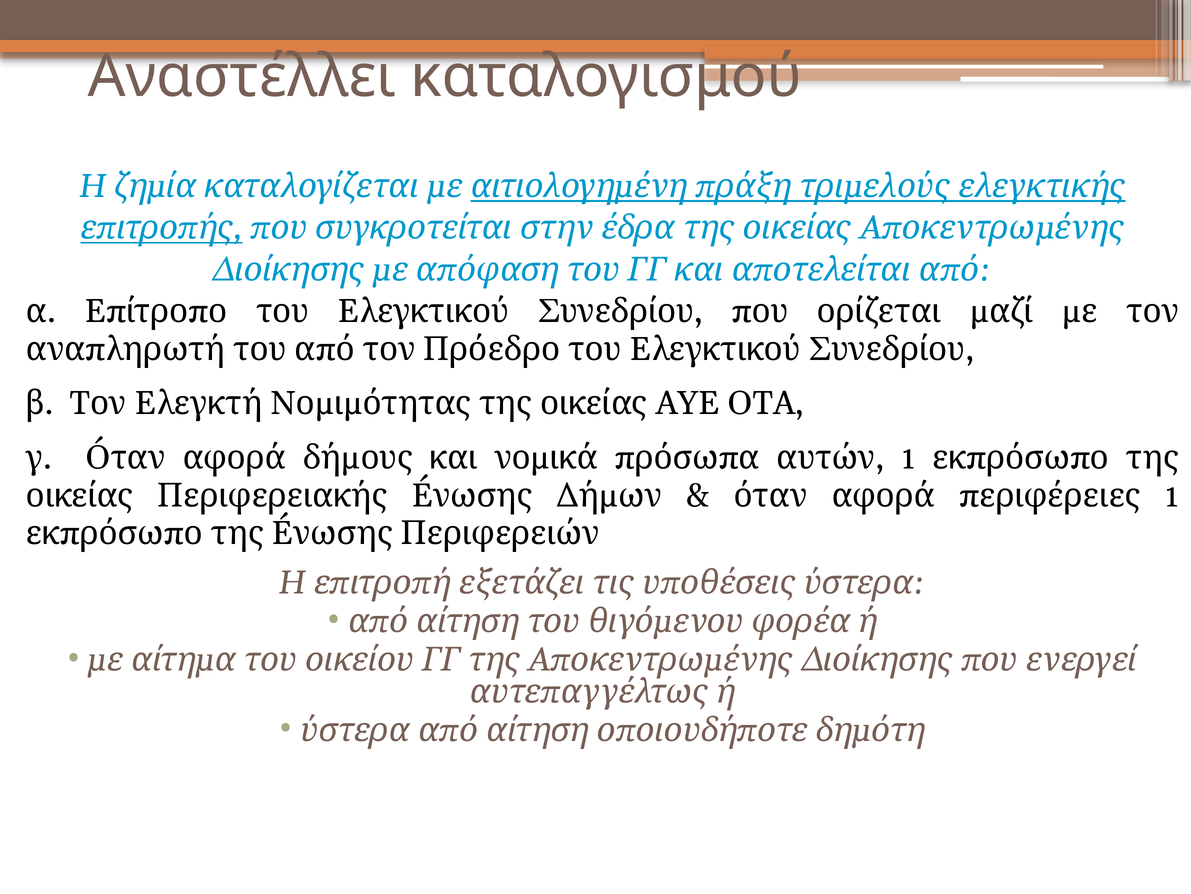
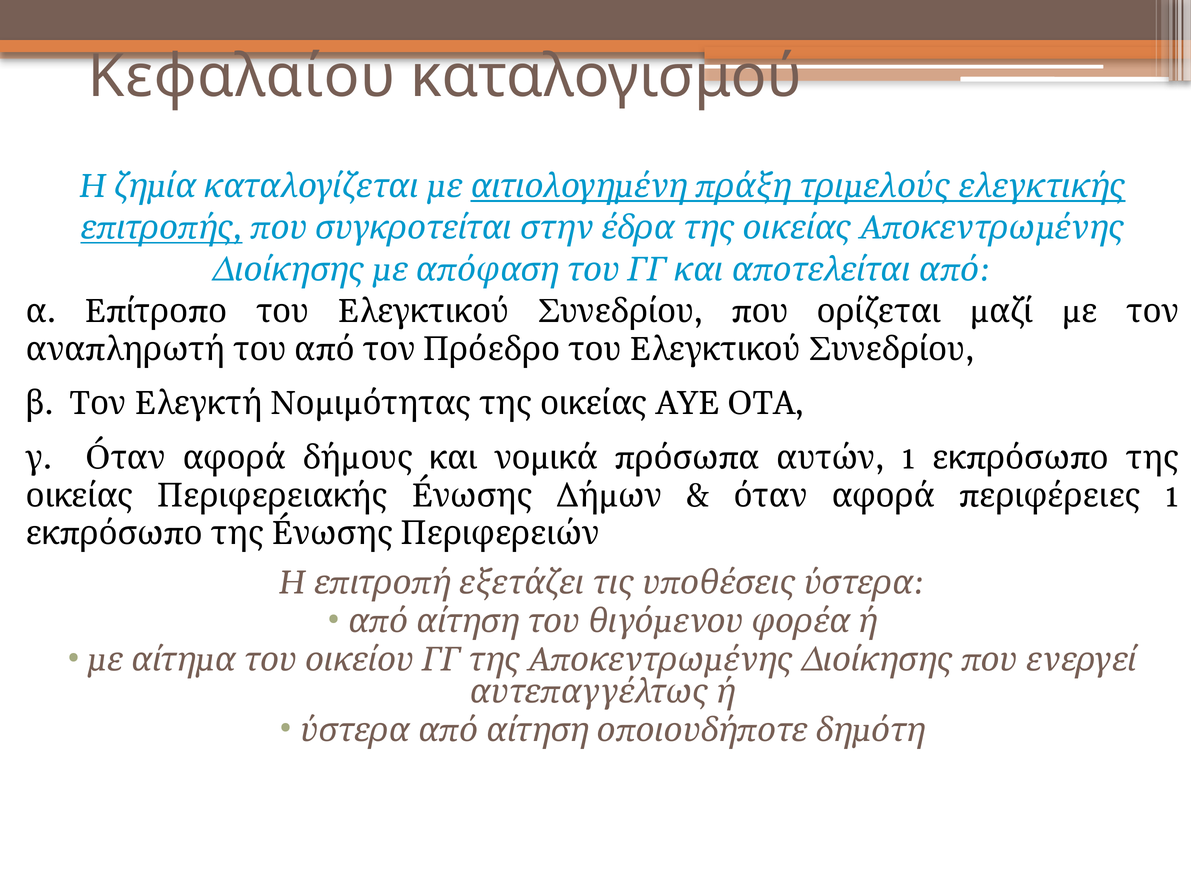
Αναστέλλει: Αναστέλλει -> Κεφαλαίου (242, 77)
